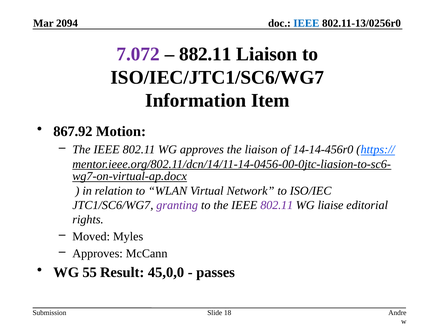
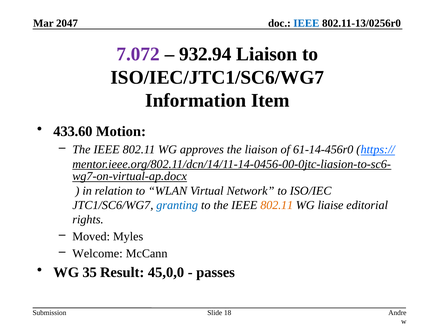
2094: 2094 -> 2047 (67, 23)
882.11: 882.11 -> 932.94 (205, 54)
867.92: 867.92 -> 433.60 (73, 132)
14-14-456r0: 14-14-456r0 -> 61-14-456r0 (323, 150)
granting colour: purple -> blue (177, 205)
802.11 colour: purple -> orange (277, 205)
Approves: Approves -> Welcome (97, 254)
55: 55 -> 35 (90, 273)
